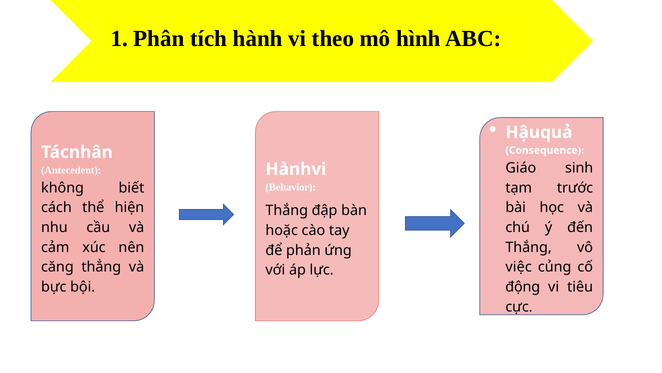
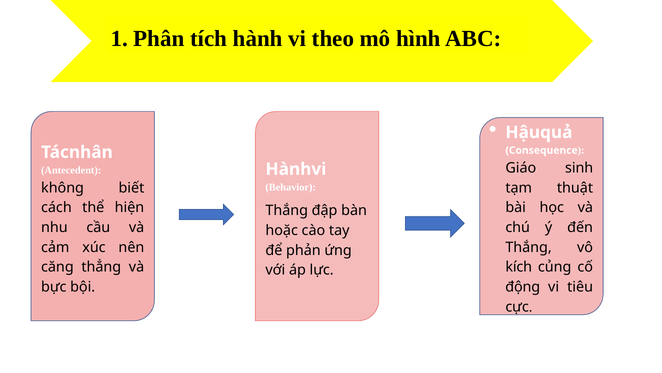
trước: trước -> thuật (575, 188)
việc: việc -> kích (519, 267)
